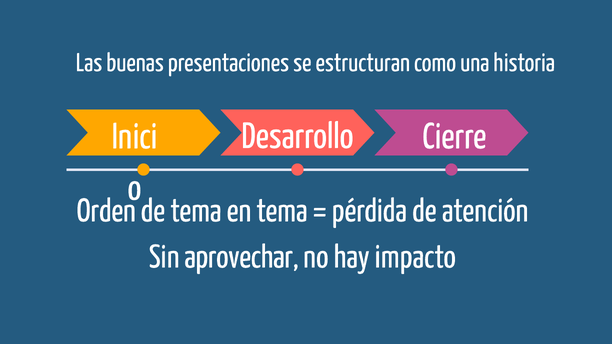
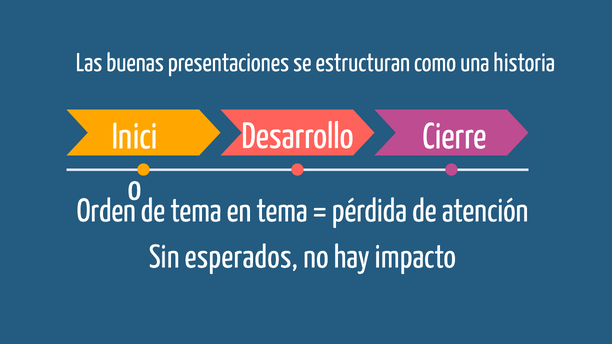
aprovechar: aprovechar -> esperados (241, 257)
